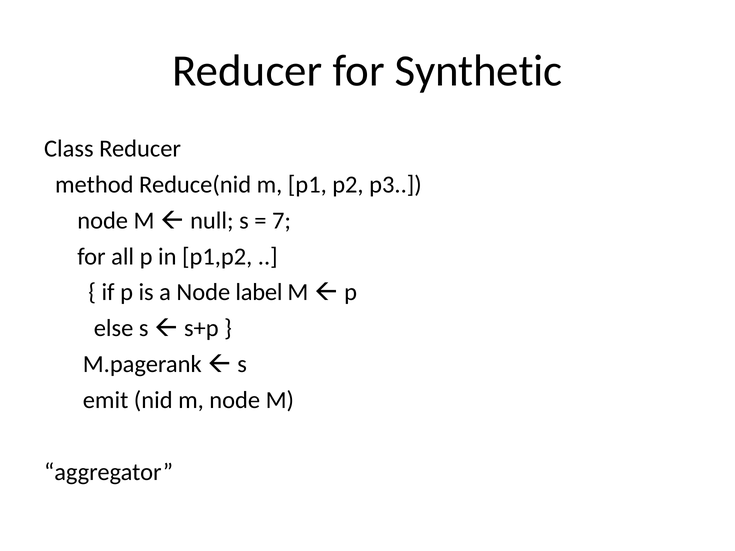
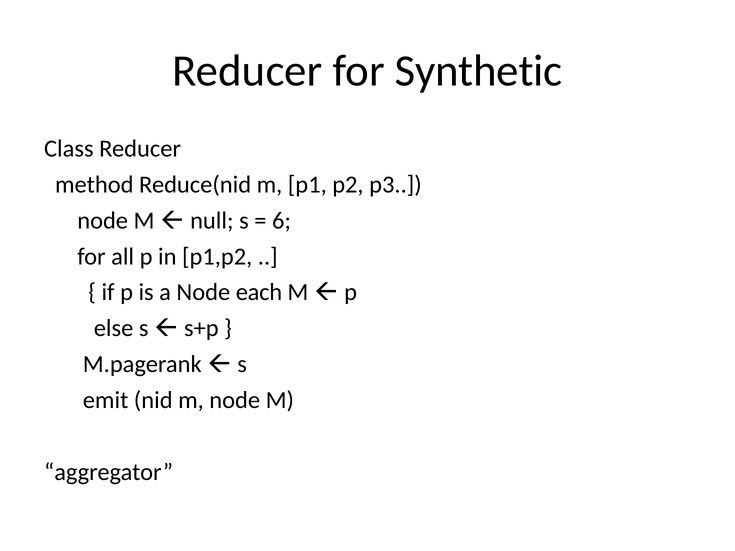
7: 7 -> 6 (282, 221)
label: label -> each (259, 292)
